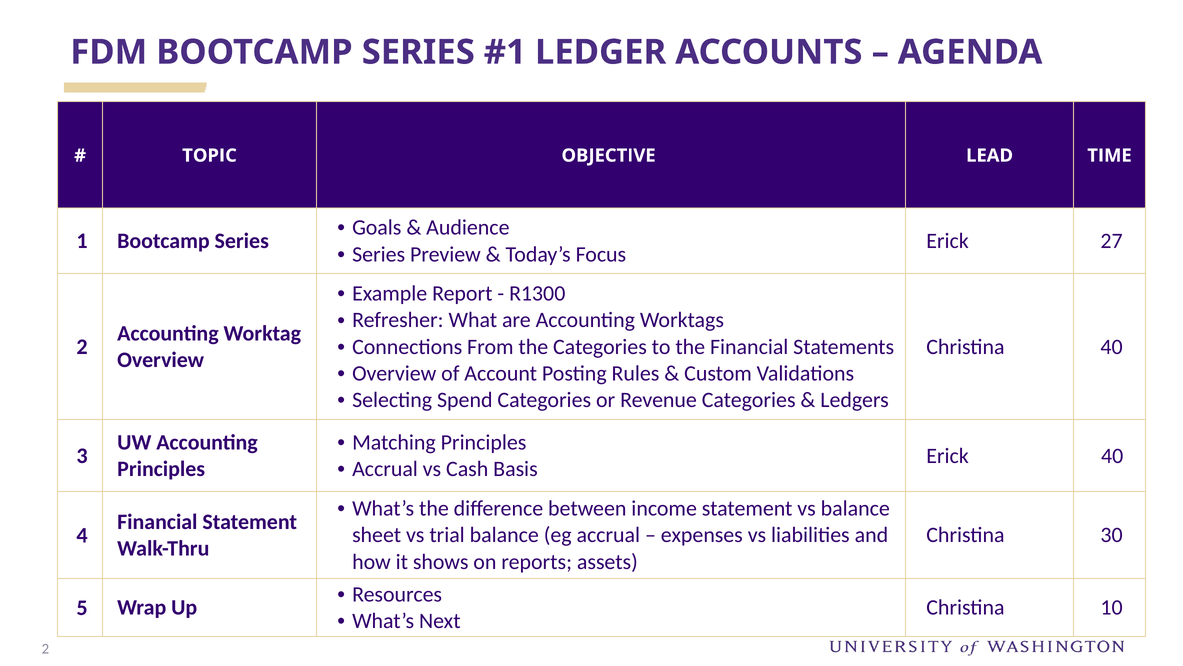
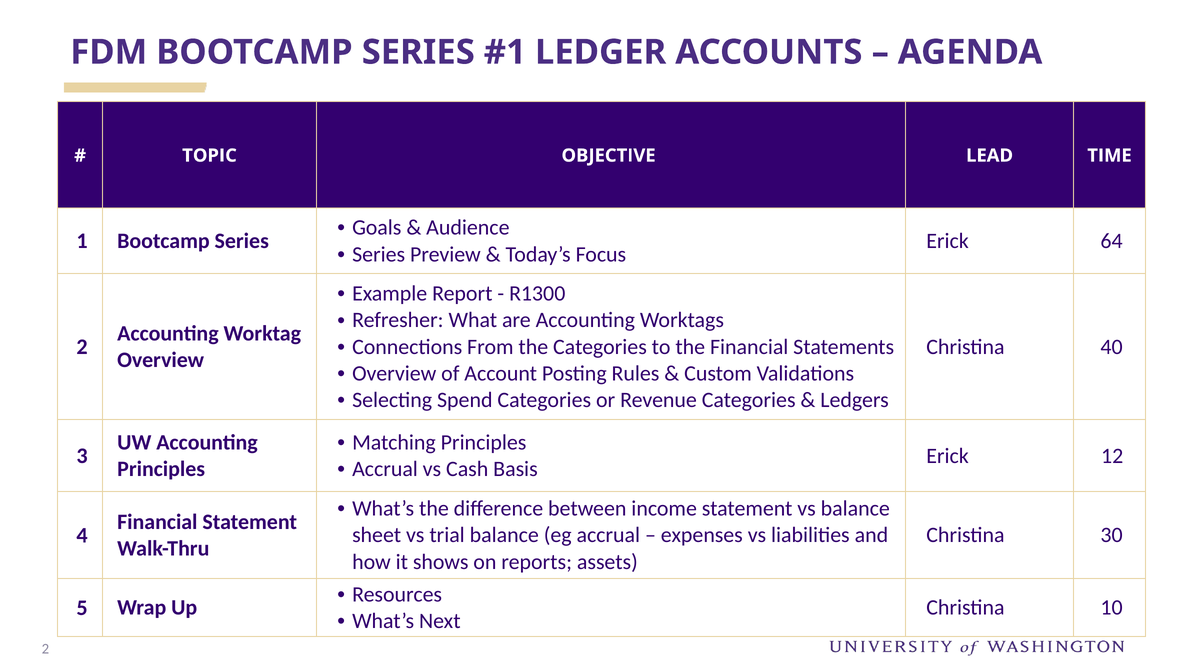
27: 27 -> 64 (1112, 241)
Erick 40: 40 -> 12 (1112, 455)
